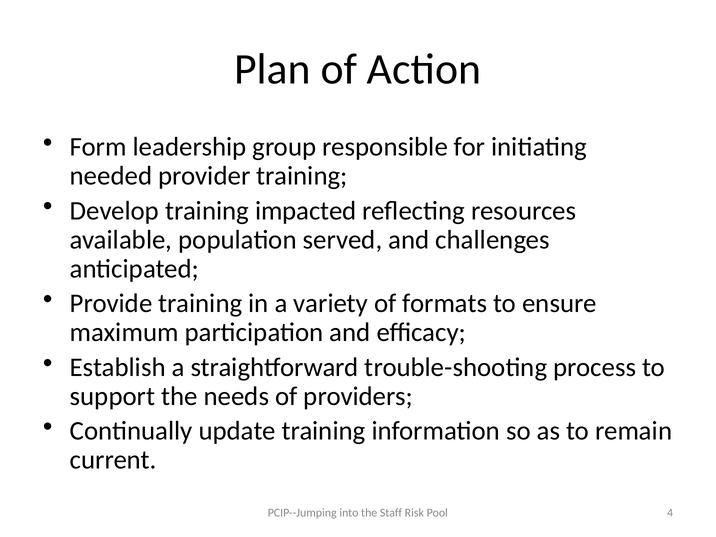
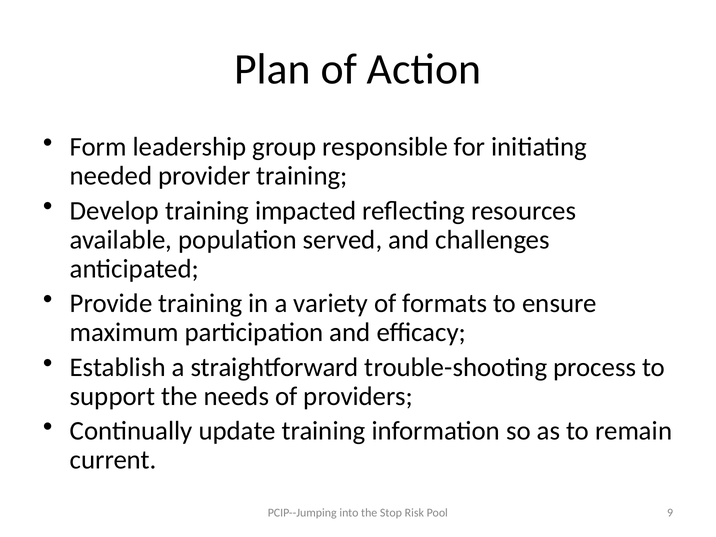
Staff: Staff -> Stop (391, 513)
4: 4 -> 9 (670, 513)
